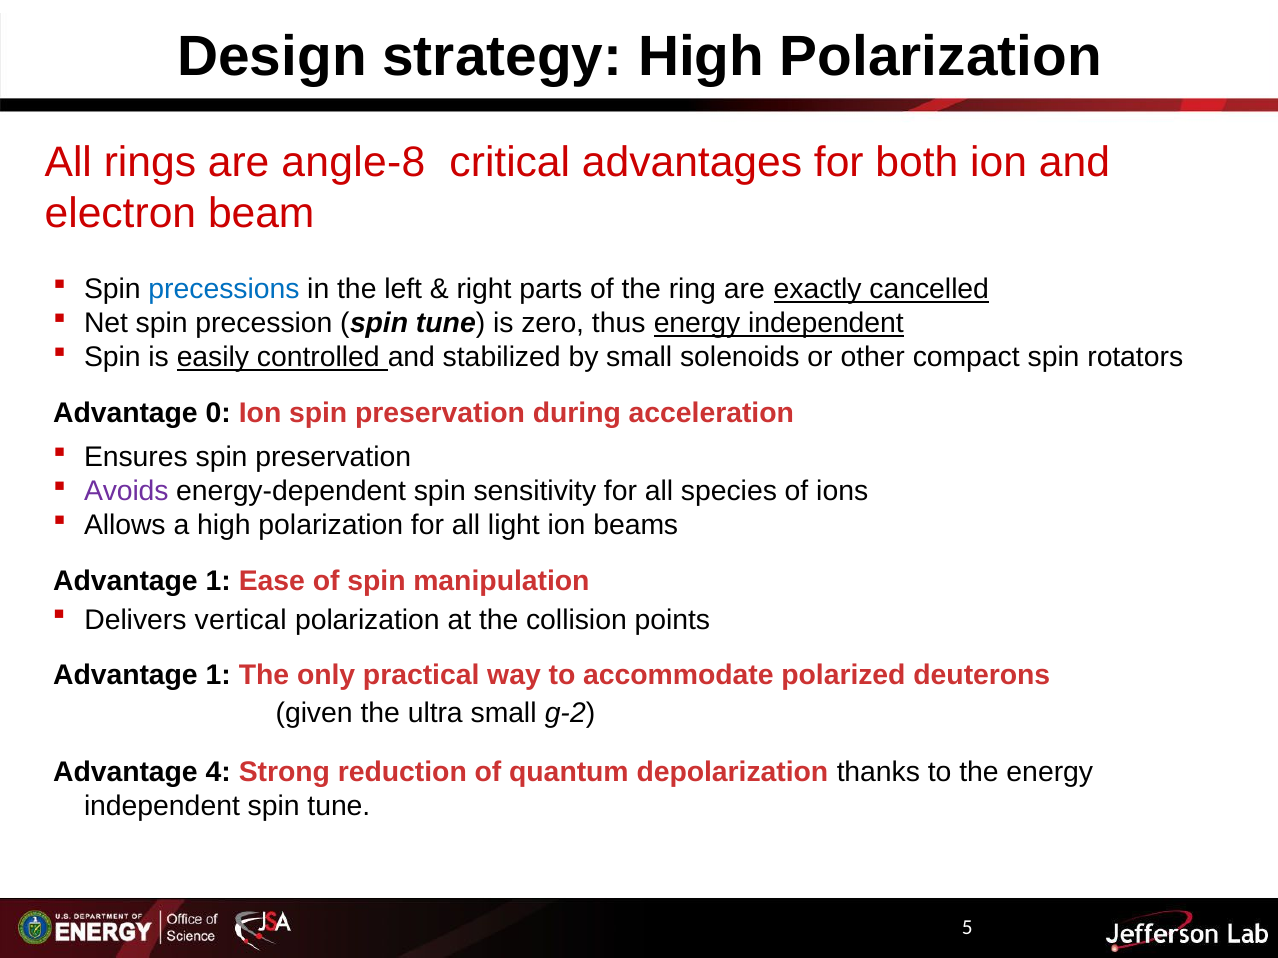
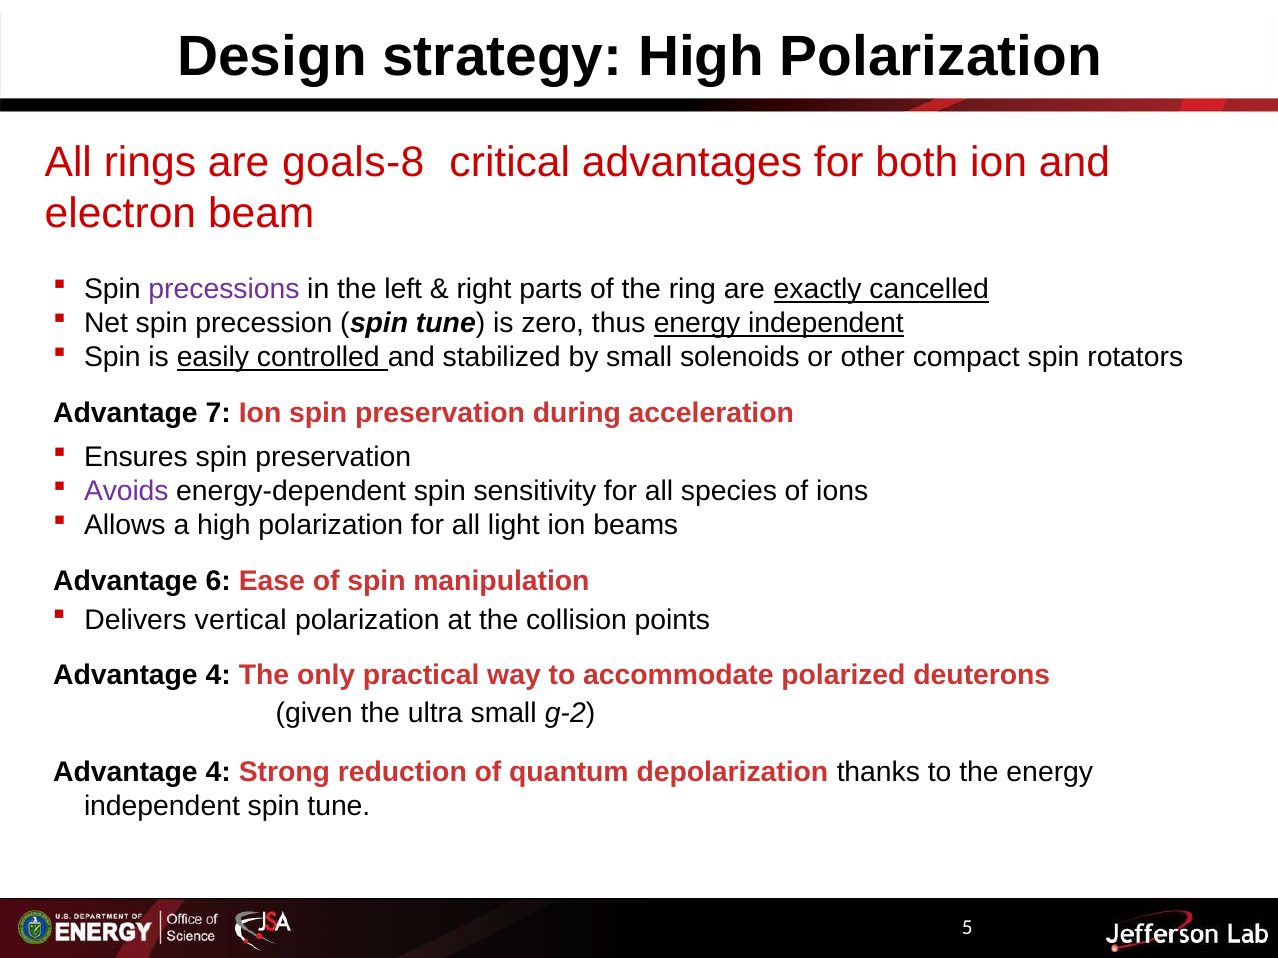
angle-8: angle-8 -> goals-8 (353, 163)
precessions colour: blue -> purple (224, 290)
0: 0 -> 7 (218, 413)
1: 1 -> 6 (218, 581)
1: 1 -> 4 (218, 676)
